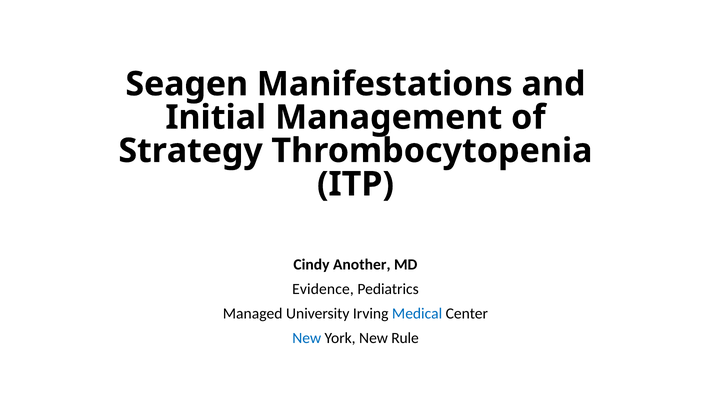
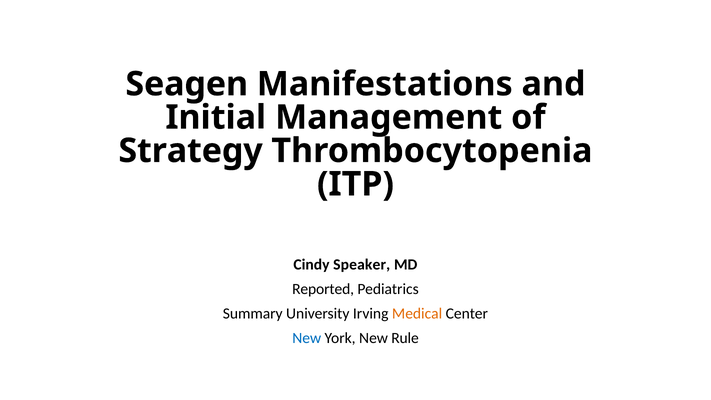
Another: Another -> Speaker (362, 264)
Evidence: Evidence -> Reported (323, 289)
Managed: Managed -> Summary (253, 313)
Medical colour: blue -> orange (417, 313)
